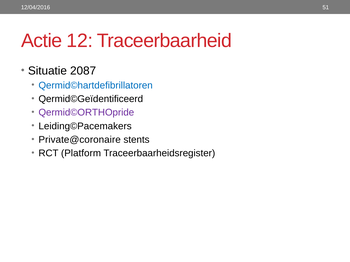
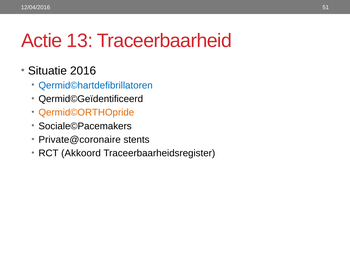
12: 12 -> 13 (80, 41)
2087: 2087 -> 2016 (83, 71)
Qermid©ORTHOpride colour: purple -> orange (86, 113)
Leiding©Pacemakers: Leiding©Pacemakers -> Sociale©Pacemakers (85, 126)
Platform: Platform -> Akkoord (81, 154)
